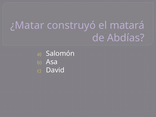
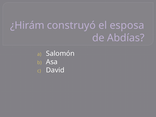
¿Matar: ¿Matar -> ¿Hirám (27, 25)
matará: matará -> esposa (127, 25)
